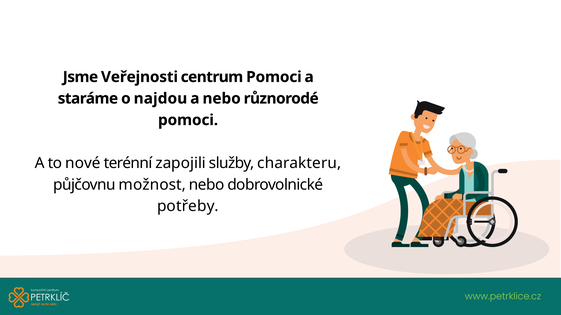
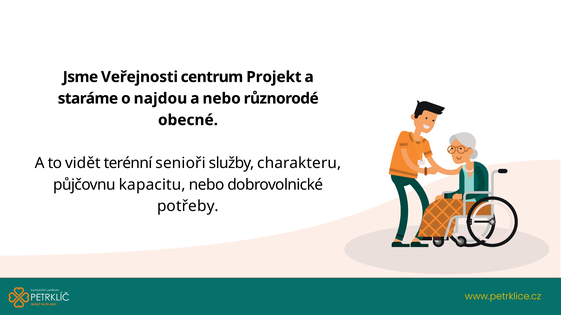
centrum Pomoci: Pomoci -> Projekt (274, 77)
pomoci: pomoci -> obecné (188, 120)
nové: nové -> vidět (83, 163)
zapojili: zapojili -> senioři (181, 163)
možnost: možnost -> kapacitu (152, 185)
www.petrklice.cz colour: light green -> yellow (503, 297)
